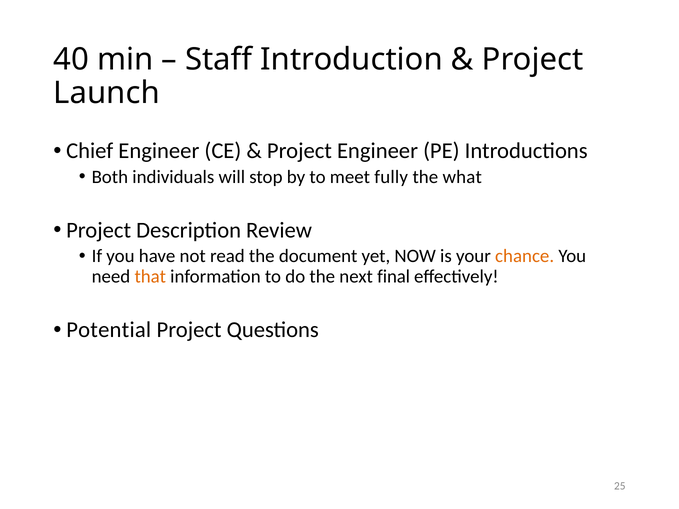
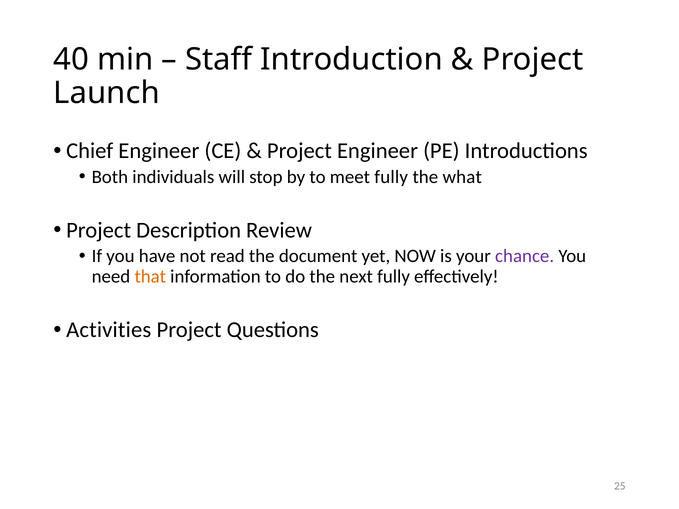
chance colour: orange -> purple (525, 256)
next final: final -> fully (394, 277)
Potential: Potential -> Activities (109, 330)
